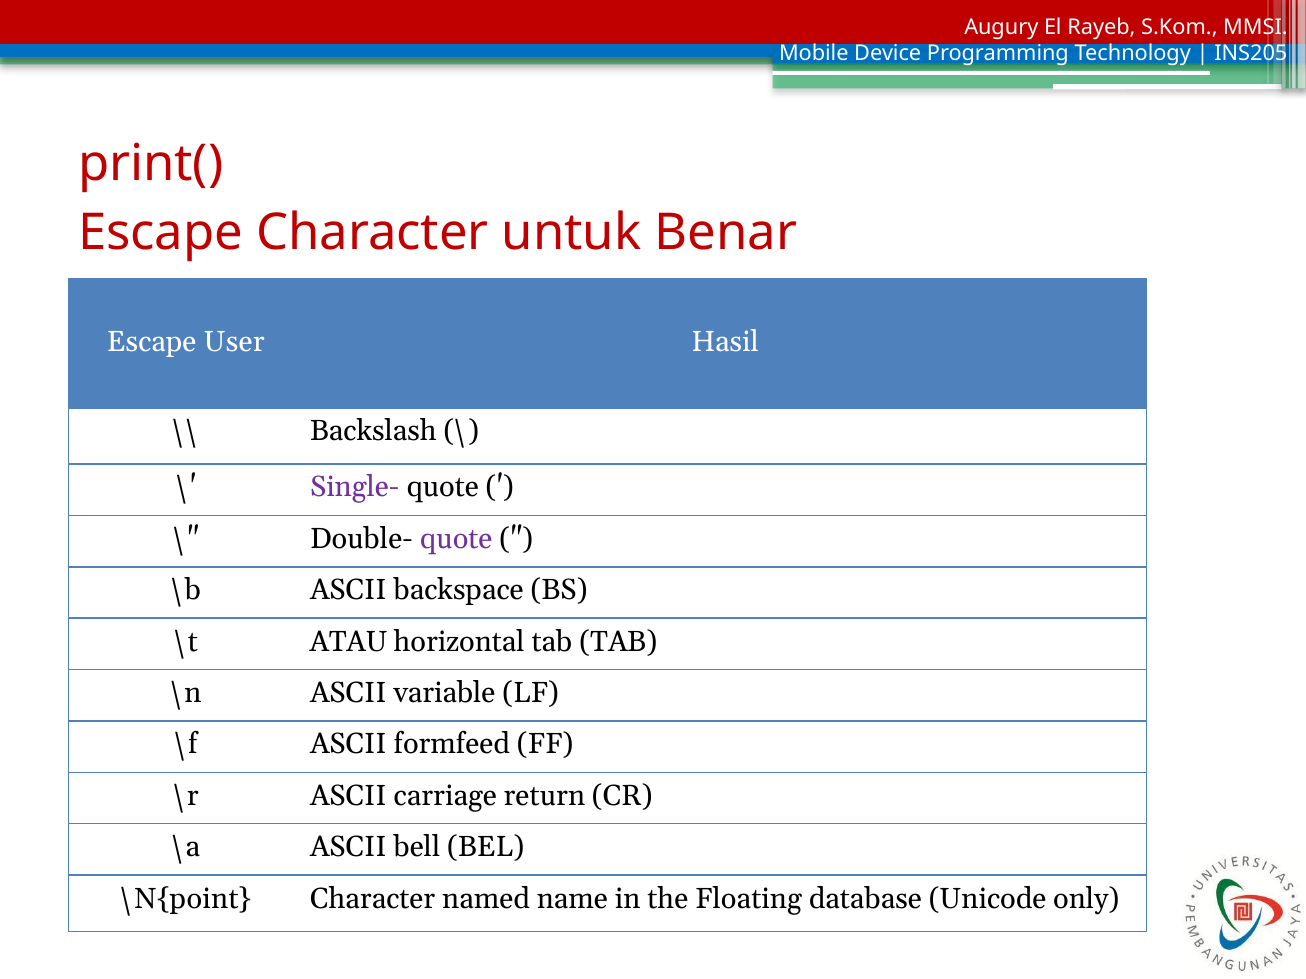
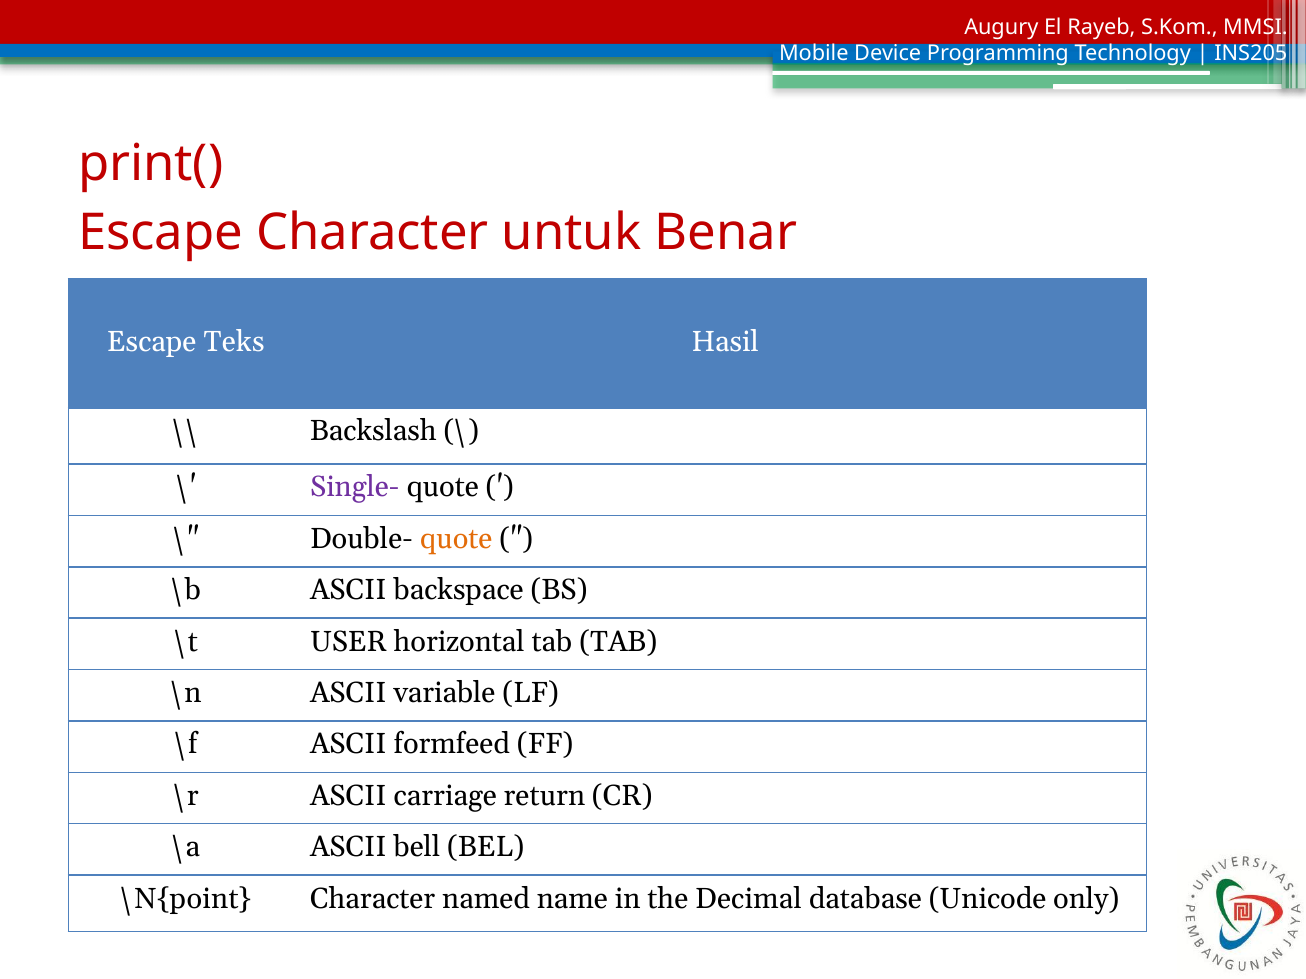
User: User -> Teks (234, 342)
quote colour: purple -> orange (456, 539)
ATAU: ATAU -> USER (348, 642)
Floating: Floating -> Decimal (749, 899)
